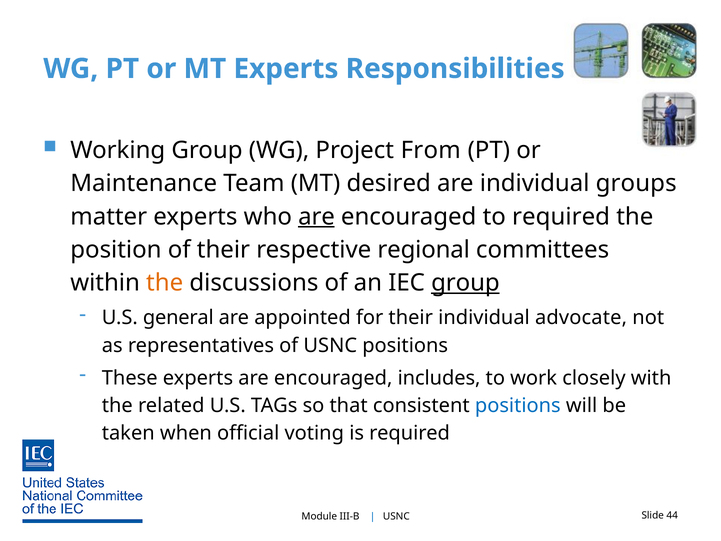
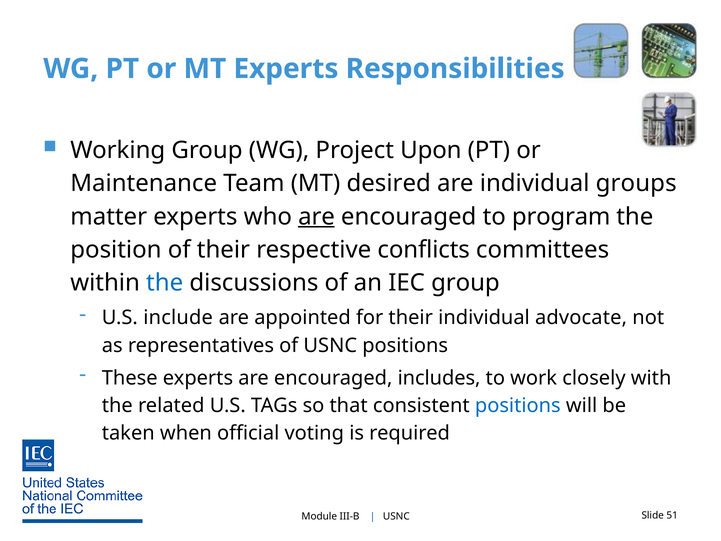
From: From -> Upon (431, 150)
to required: required -> program (561, 217)
regional: regional -> conflicts (424, 250)
the colour: orange -> blue (165, 283)
group underline: present -> none (465, 283)
general: general -> include (178, 318)
44: 44 -> 51 (672, 515)
